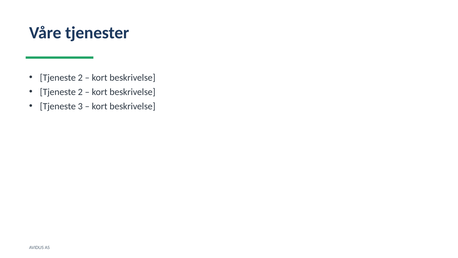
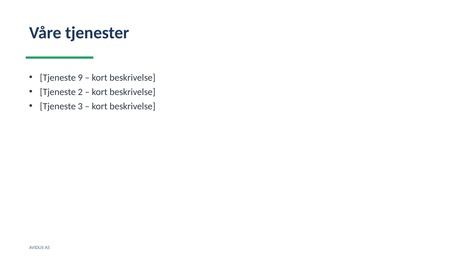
2: 2 -> 9 (80, 78)
